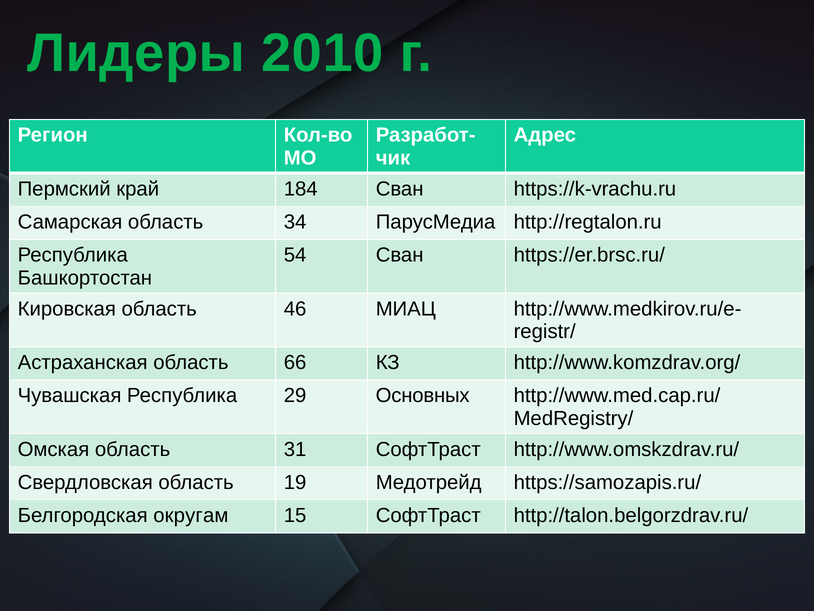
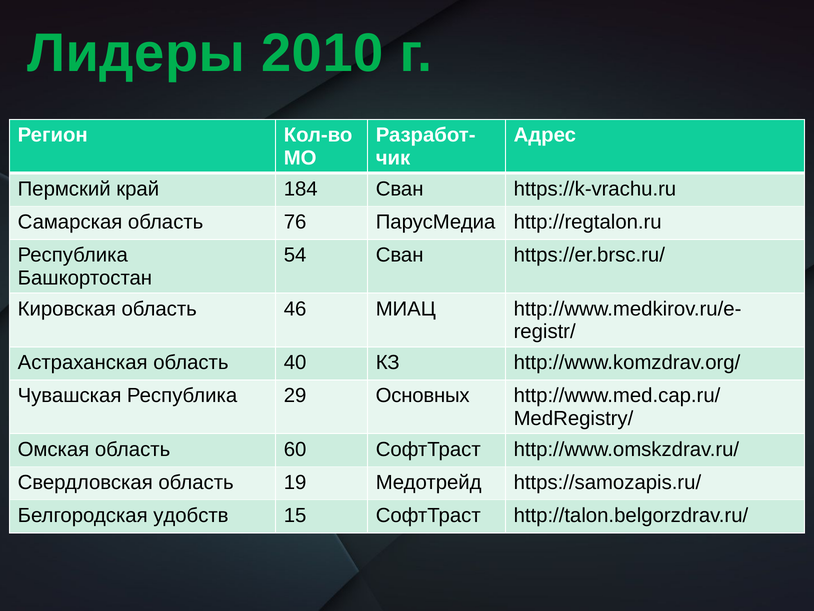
34: 34 -> 76 (295, 222)
66: 66 -> 40 (295, 362)
31: 31 -> 60 (295, 449)
округам: округам -> удобств (191, 515)
